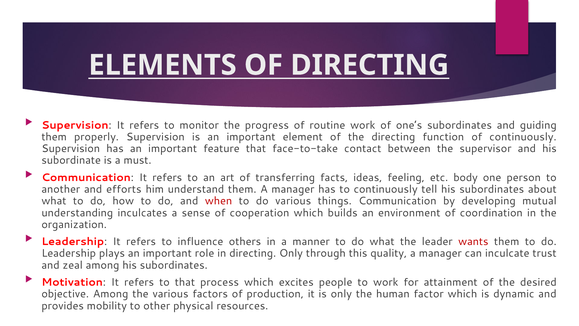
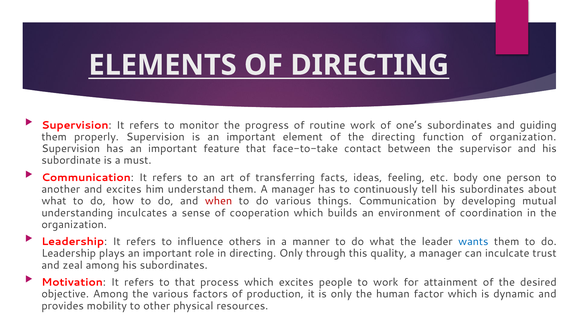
of continuously: continuously -> organization (523, 137)
and efforts: efforts -> excites (124, 189)
wants colour: red -> blue (473, 241)
